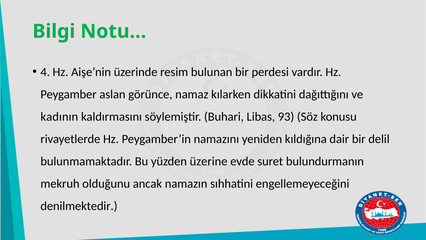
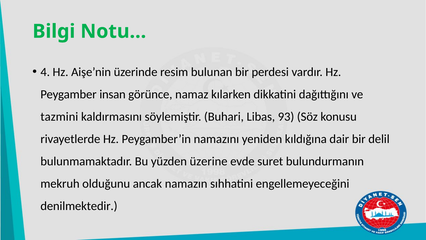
aslan: aslan -> insan (113, 94)
kadının: kadının -> tazmini (59, 117)
